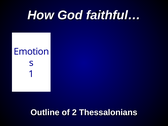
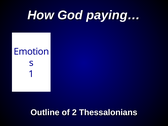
faithful…: faithful… -> paying… (113, 15)
